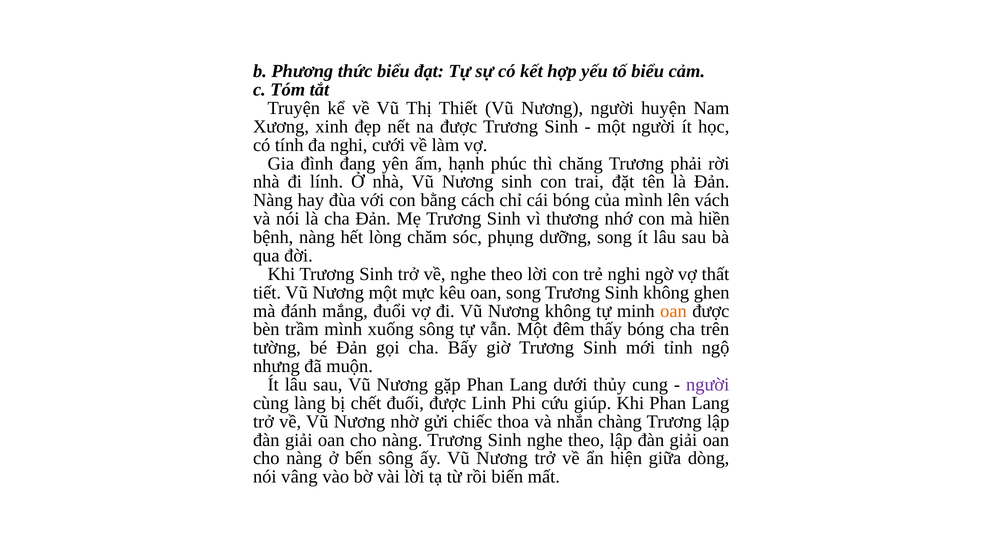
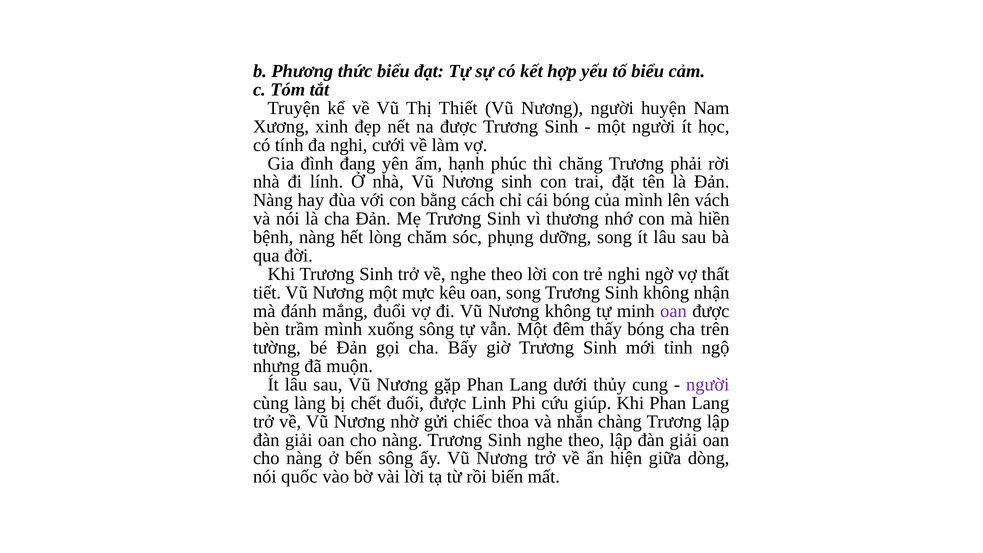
ghen: ghen -> nhận (712, 292)
oan colour: orange -> purple (674, 311)
vâng: vâng -> quốc (299, 477)
